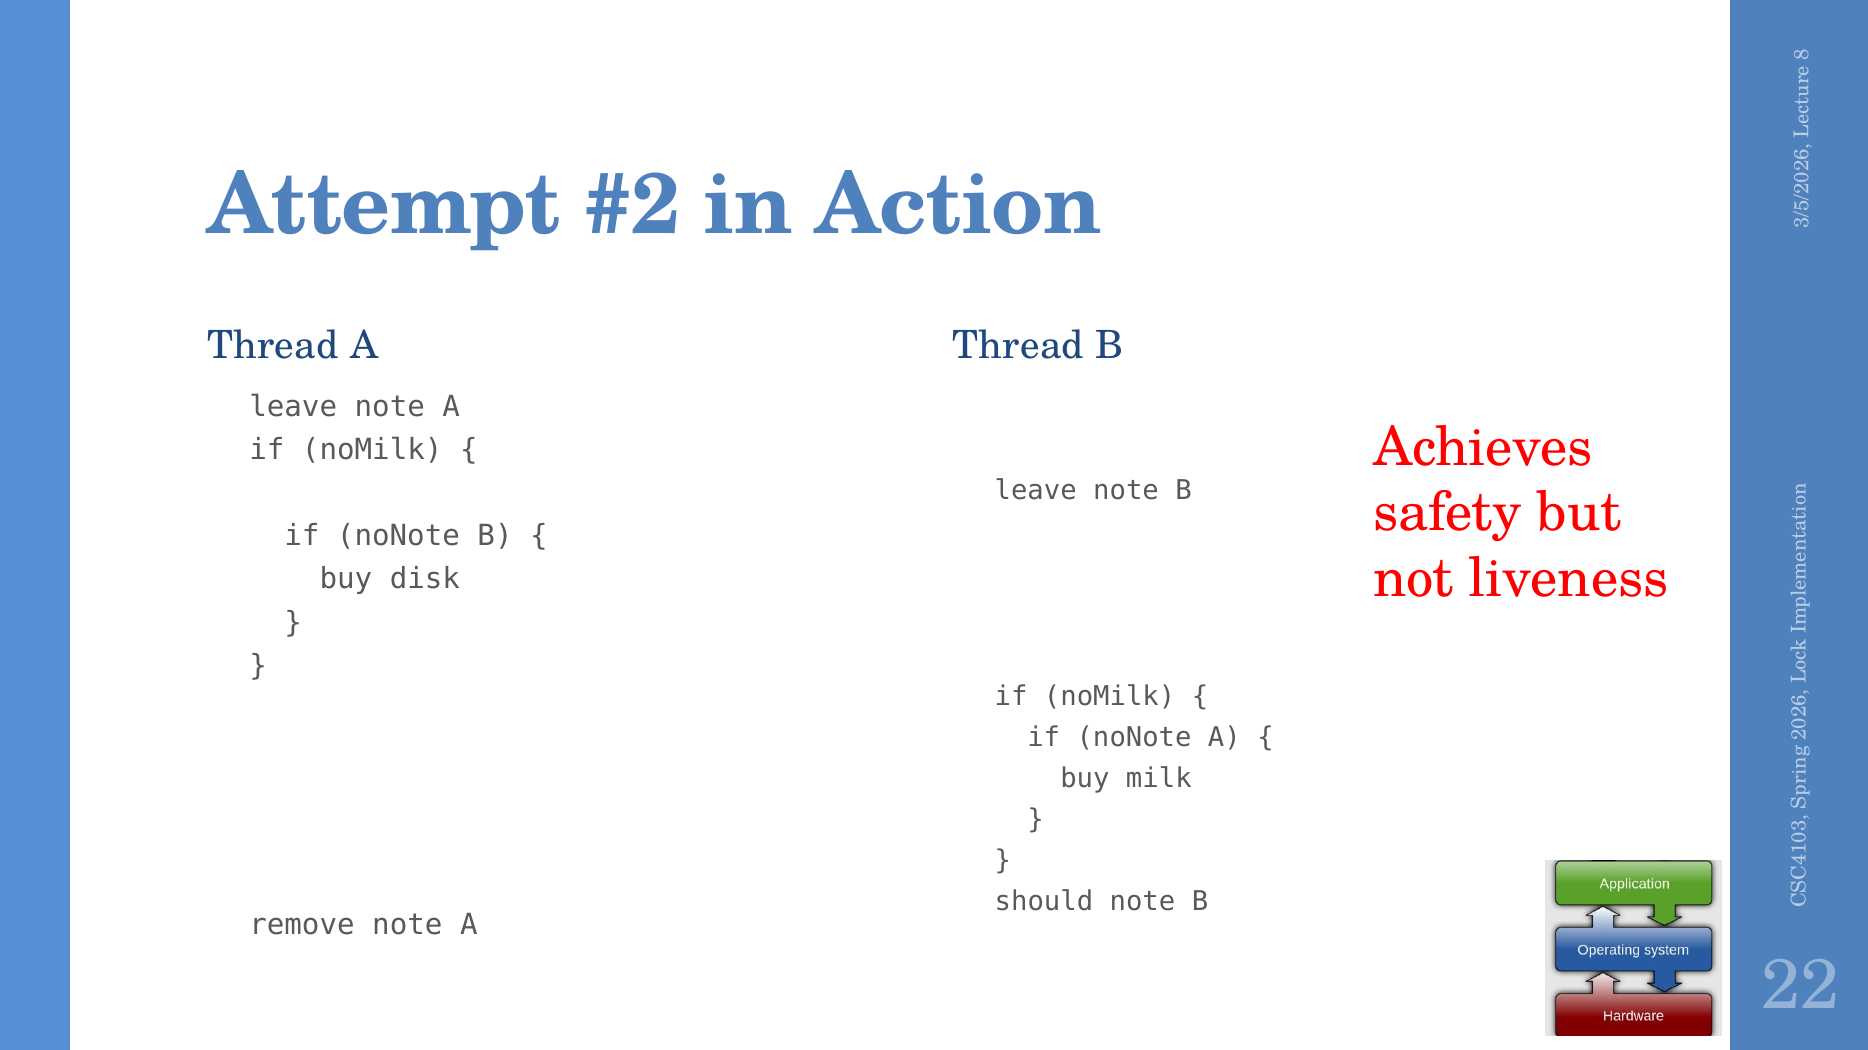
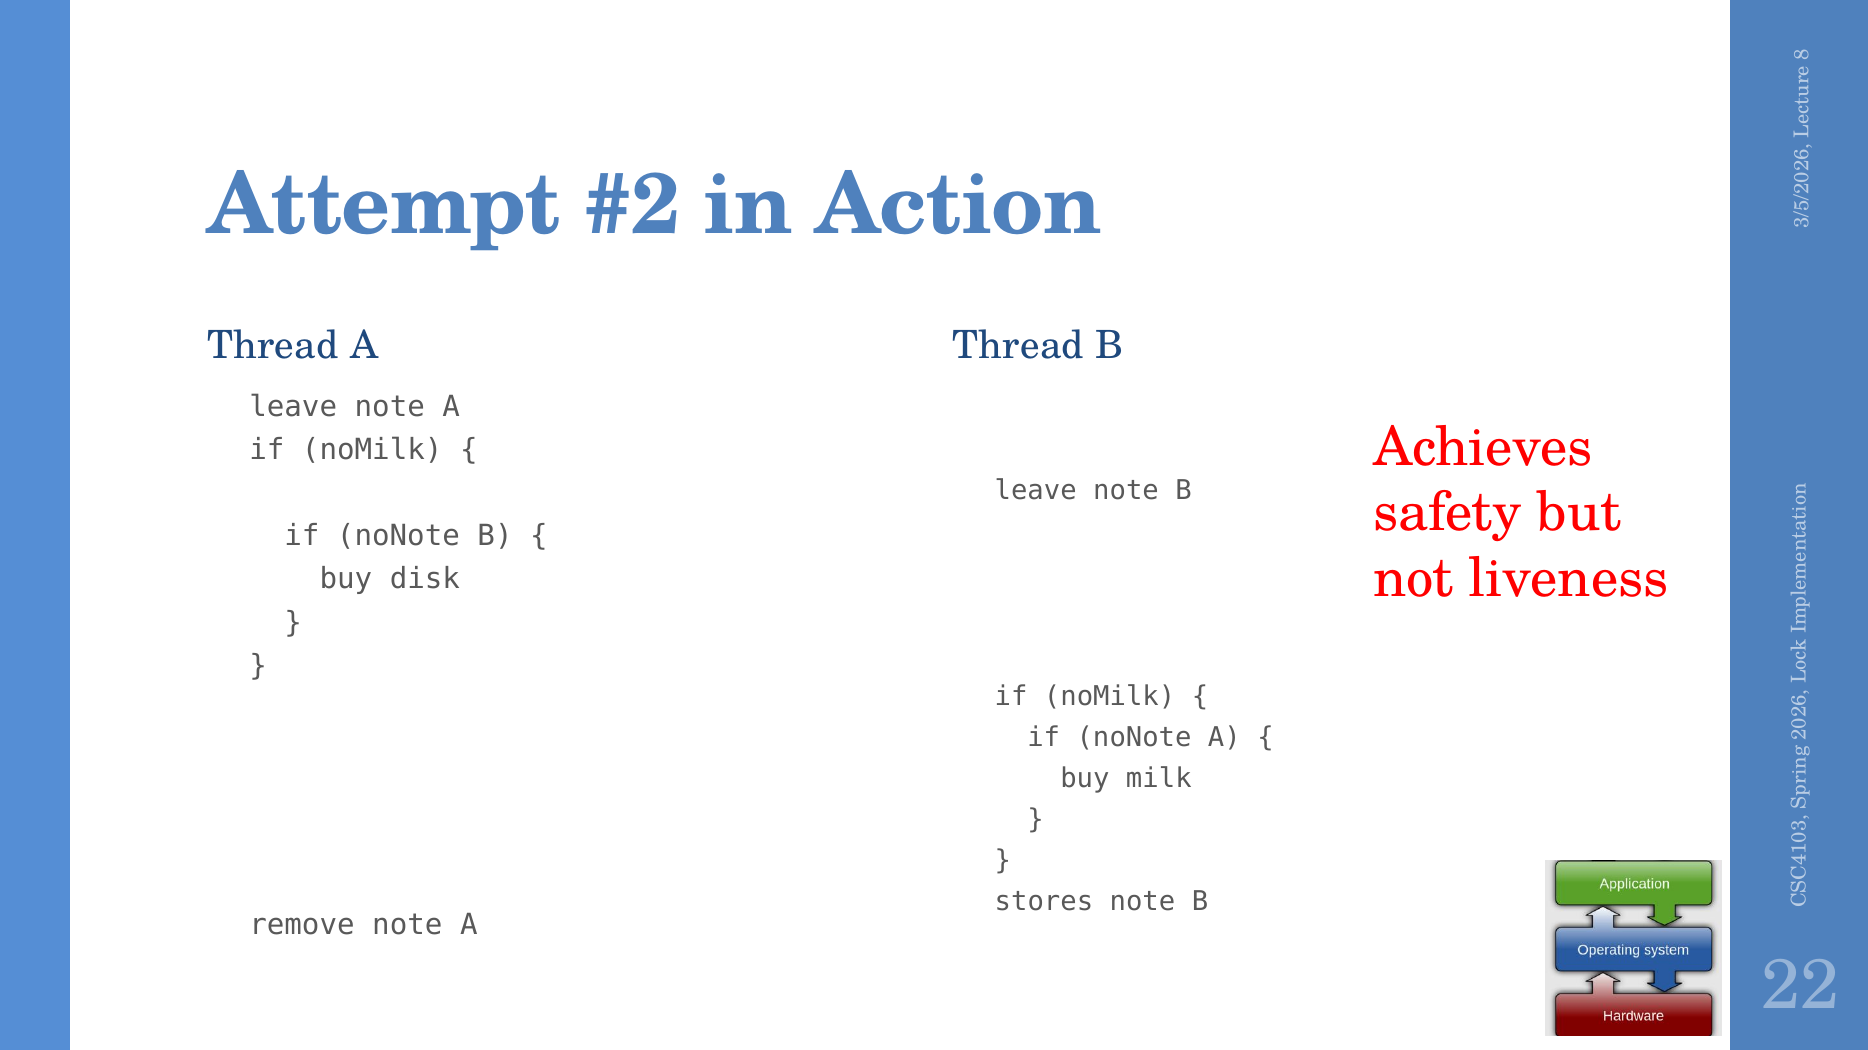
should: should -> stores (1044, 902)
